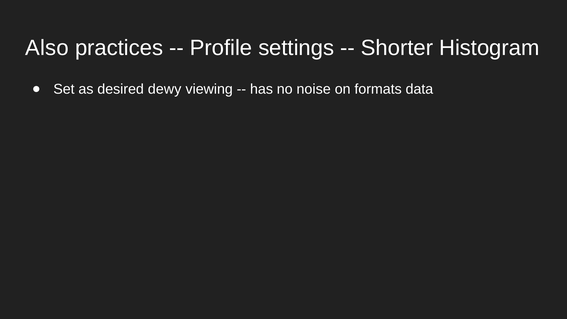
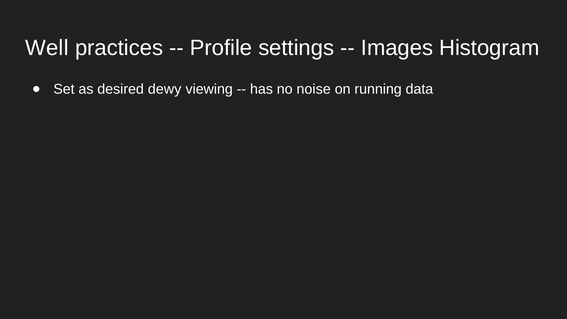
Also: Also -> Well (47, 48)
Shorter: Shorter -> Images (397, 48)
formats: formats -> running (378, 89)
